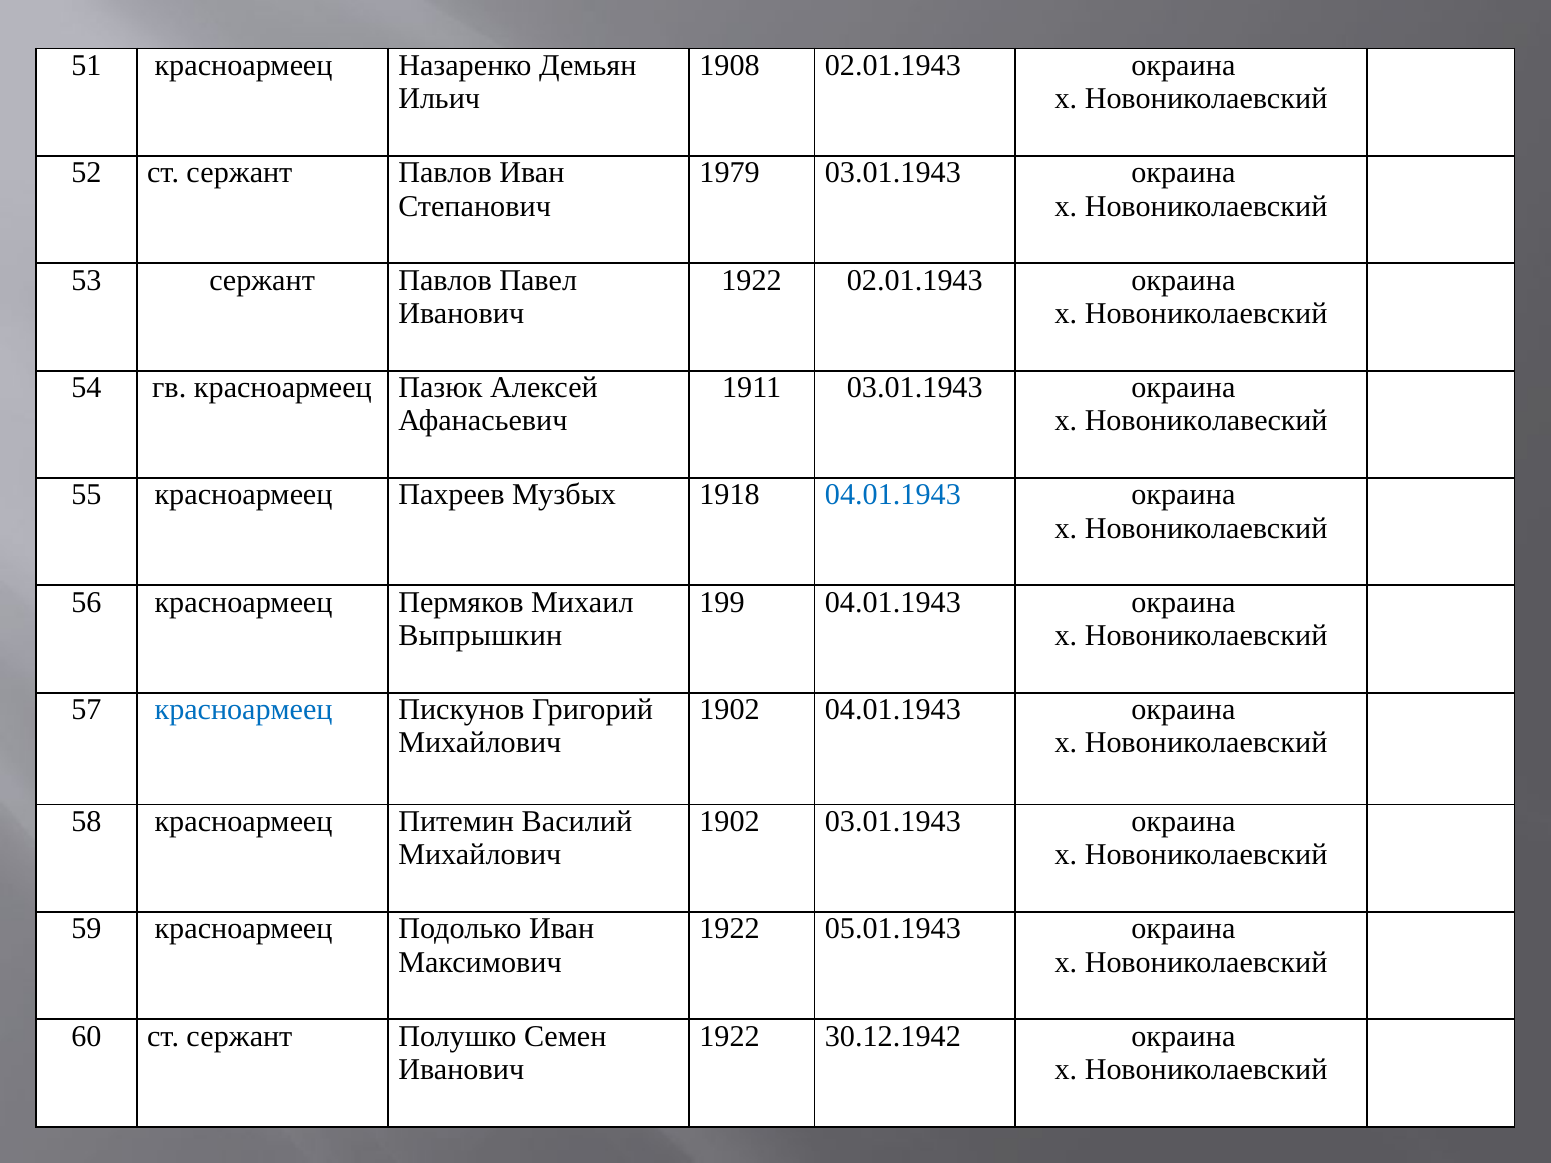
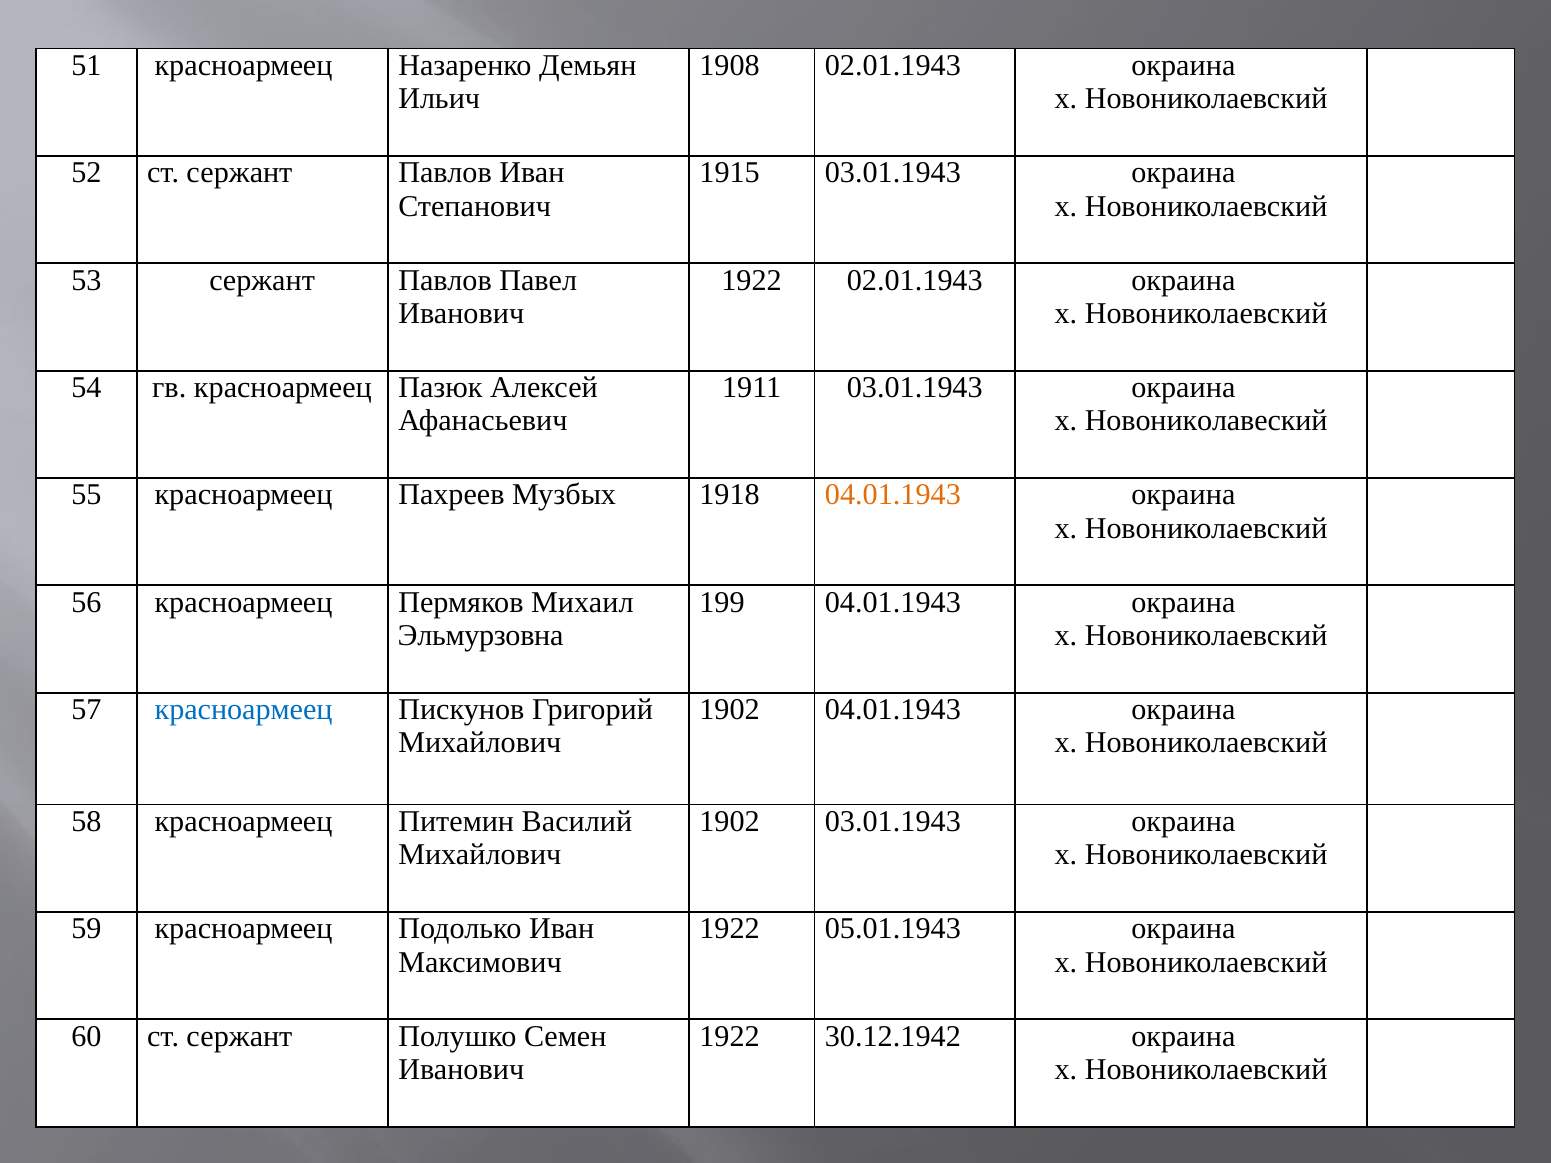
1979: 1979 -> 1915 (730, 173)
04.01.1943 colour: blue -> orange (893, 495)
Выпрышкин: Выпрышкин -> Эльмурзовна (481, 636)
